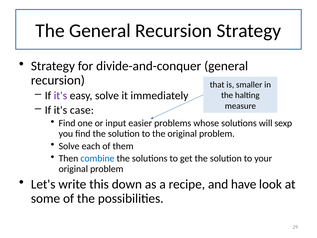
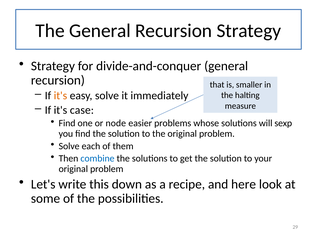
it's colour: purple -> orange (60, 95)
input: input -> node (116, 123)
have: have -> here (244, 184)
